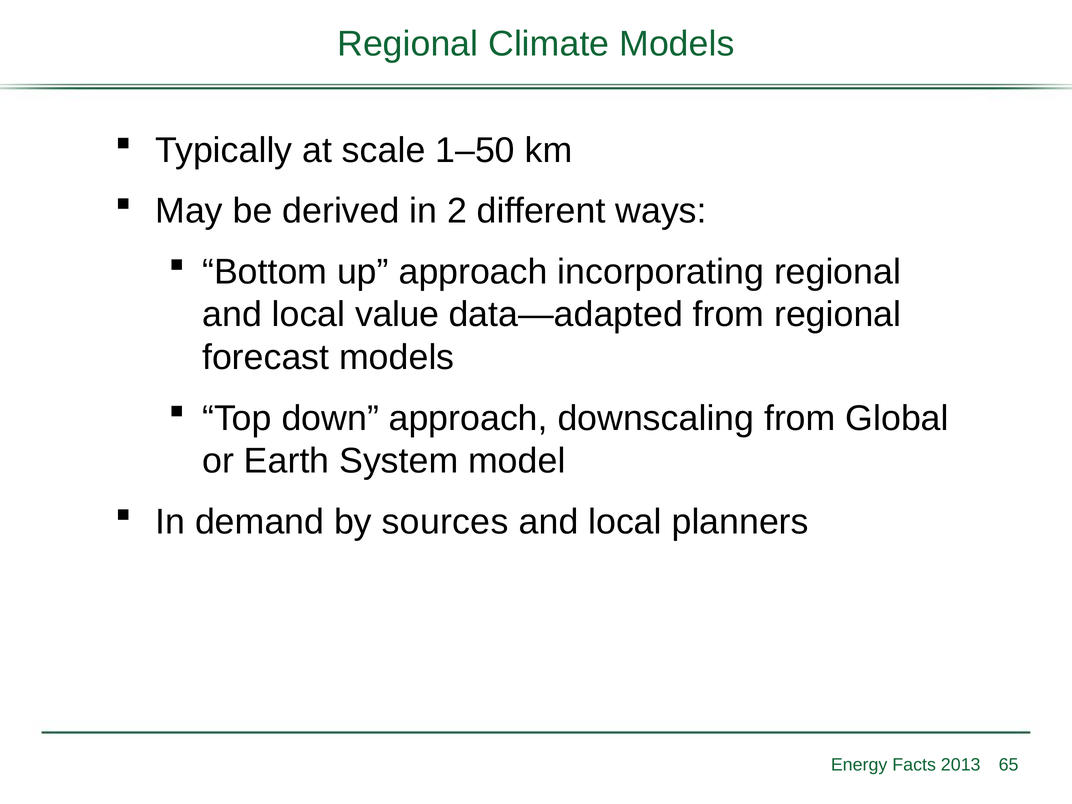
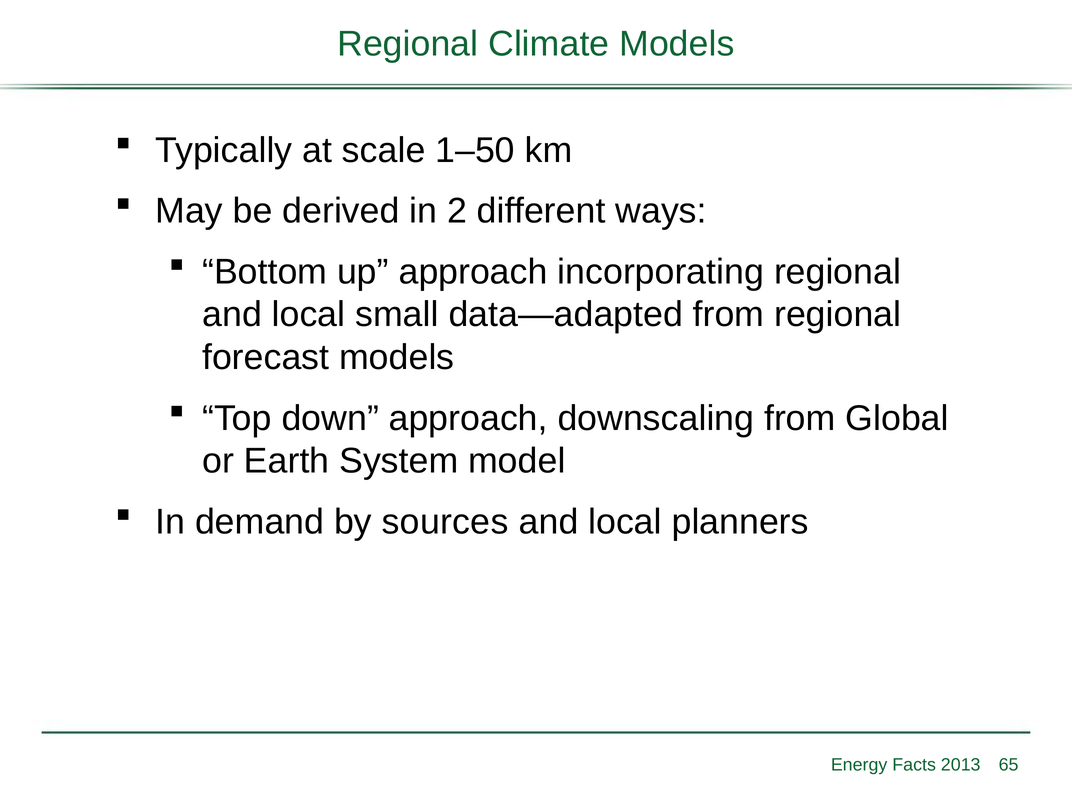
value: value -> small (397, 315)
